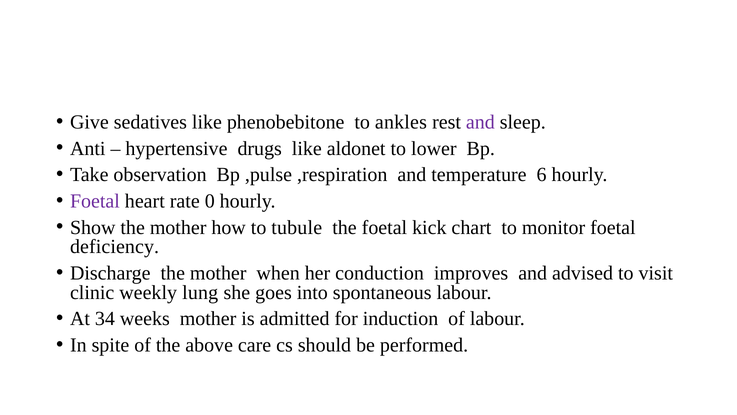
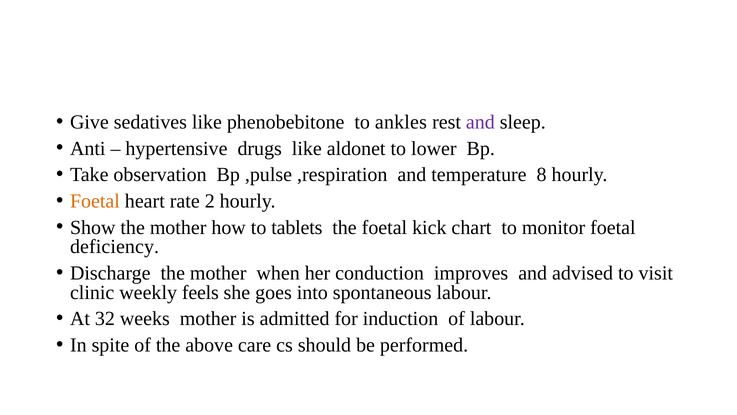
6: 6 -> 8 (542, 175)
Foetal colour: purple -> orange (95, 201)
0: 0 -> 2 (210, 201)
tubule: tubule -> tablets (297, 227)
lung: lung -> feels (200, 292)
34: 34 -> 32 (105, 319)
